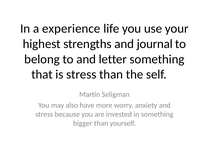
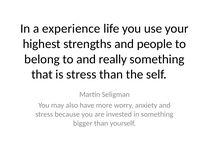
journal: journal -> people (155, 44)
letter: letter -> really (113, 59)
